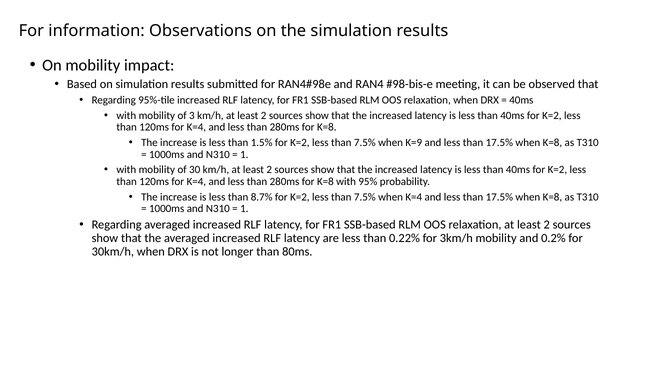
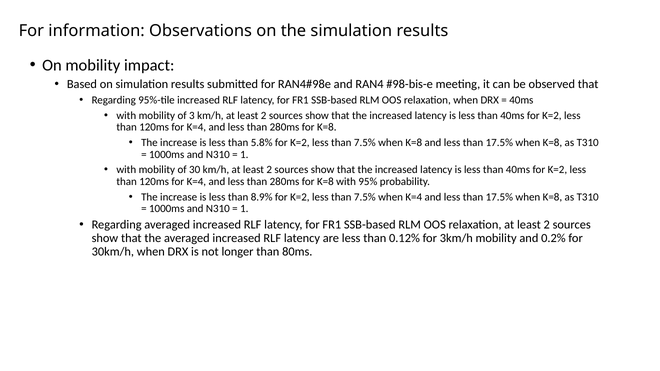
1.5%: 1.5% -> 5.8% (262, 143)
7.5% when K=9: K=9 -> K=8 (414, 143)
8.7%: 8.7% -> 8.9% (262, 197)
0.22%: 0.22% -> 0.12% (404, 238)
